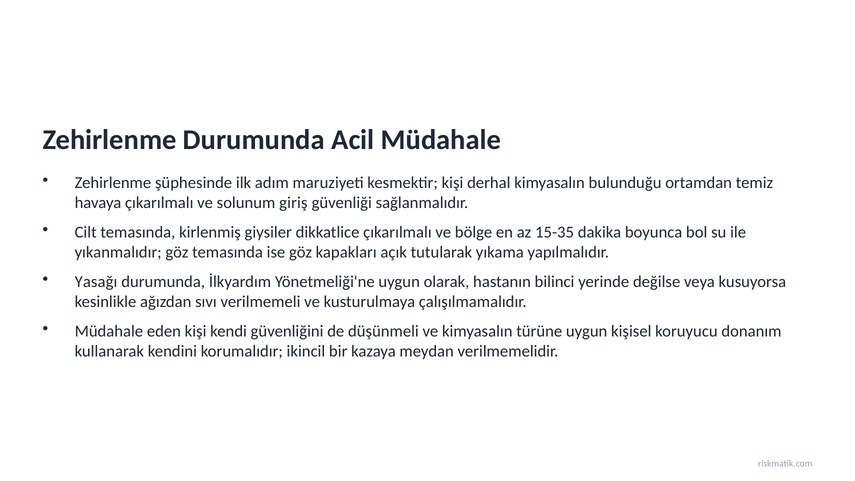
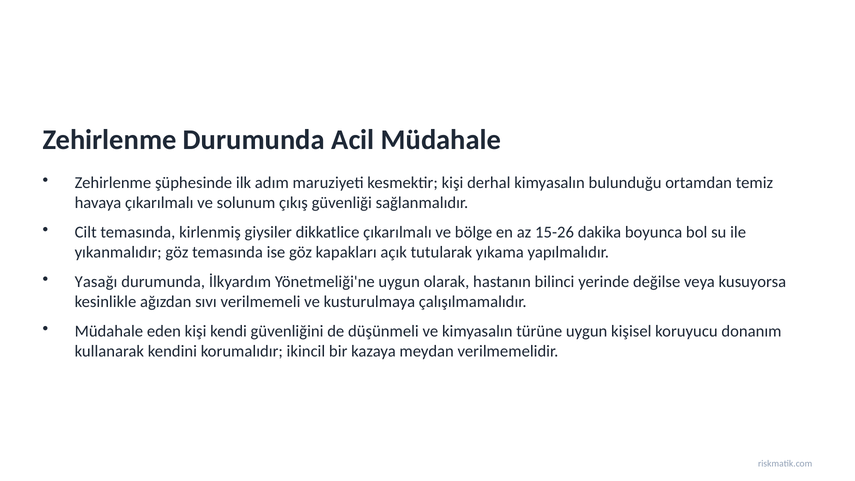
giriş: giriş -> çıkış (293, 203)
15-35: 15-35 -> 15-26 (555, 232)
